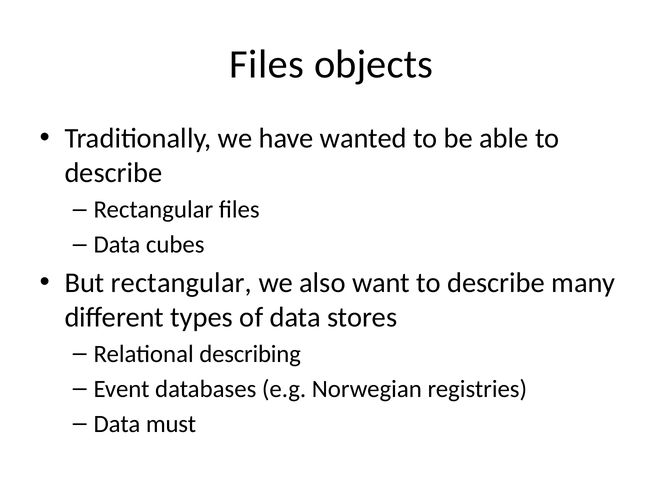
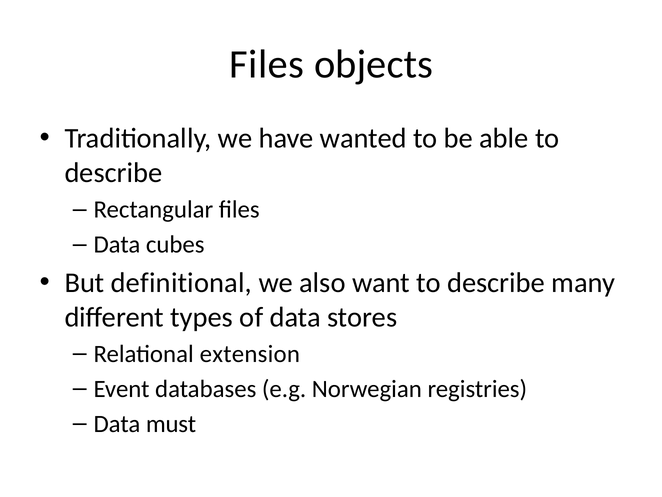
But rectangular: rectangular -> definitional (181, 283)
describing: describing -> extension (250, 354)
